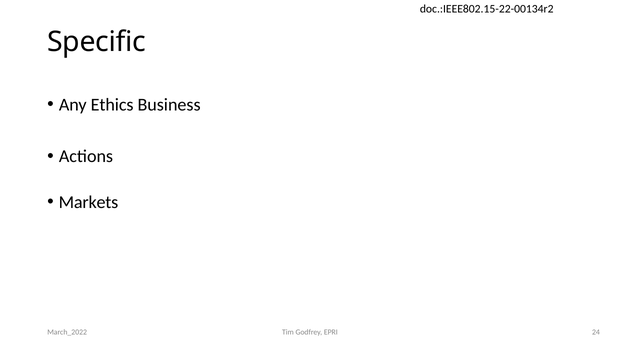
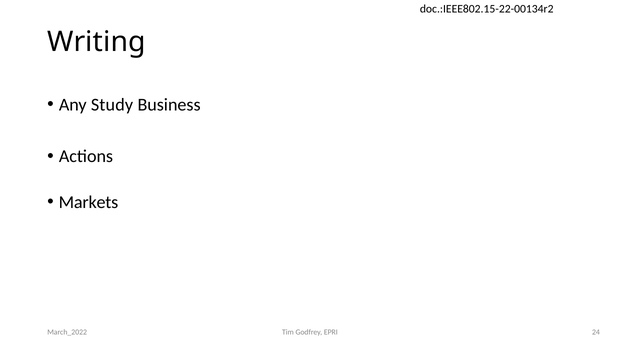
Specific: Specific -> Writing (96, 42)
Ethics: Ethics -> Study (112, 105)
